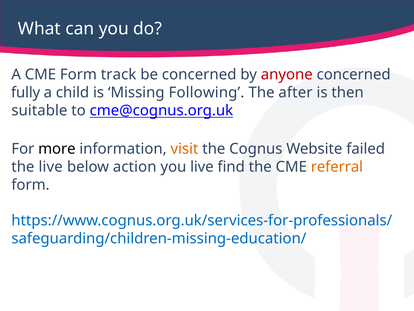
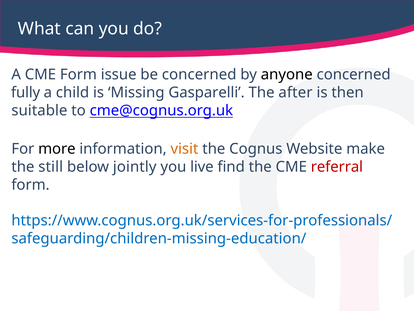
track: track -> issue (119, 74)
anyone colour: red -> black (287, 74)
Following: Following -> Gasparelli (207, 92)
failed: failed -> make (366, 149)
the live: live -> still (51, 167)
action: action -> jointly (135, 167)
referral colour: orange -> red (337, 167)
